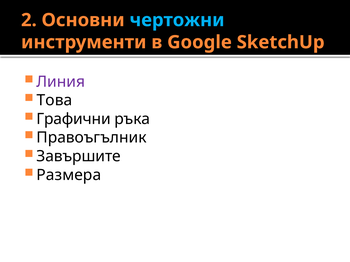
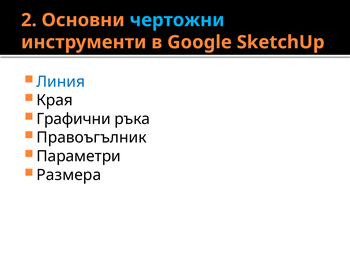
Линия colour: purple -> blue (61, 82)
Това: Това -> Края (55, 101)
Завършите: Завършите -> Параметри (79, 157)
